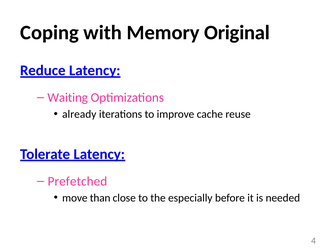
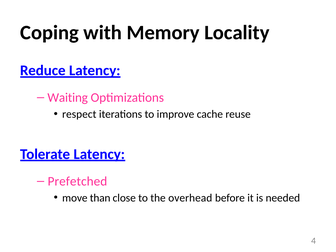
Original: Original -> Locality (237, 33)
already: already -> respect (79, 114)
especially: especially -> overhead (190, 198)
